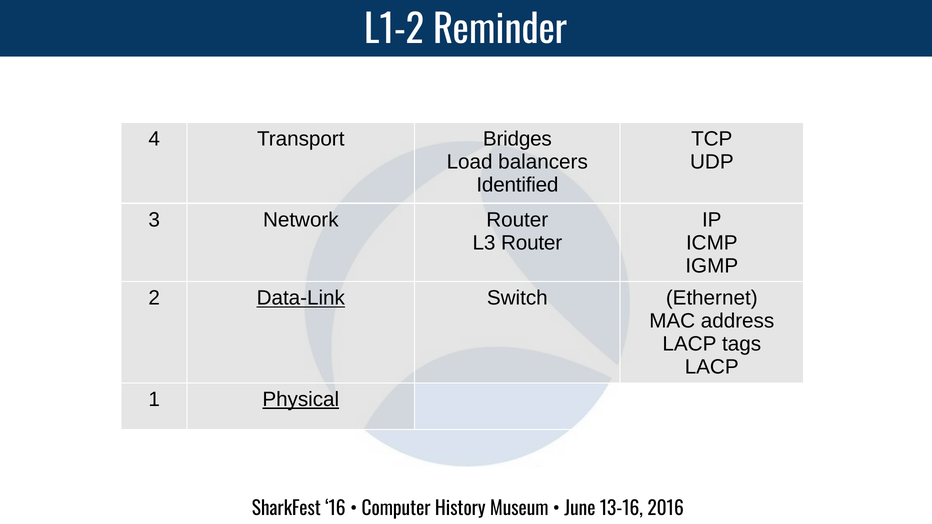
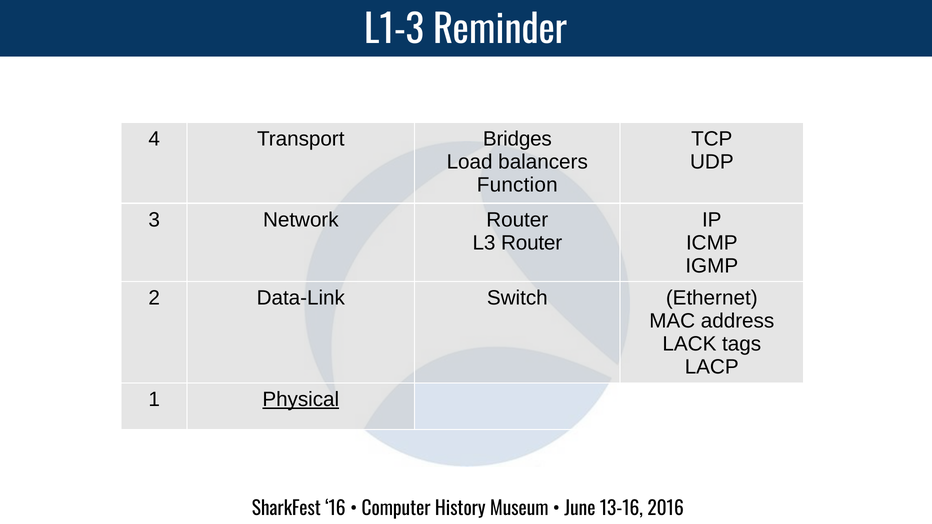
L1-2: L1-2 -> L1-3 (394, 31)
Identified: Identified -> Function (517, 185)
Data-Link underline: present -> none (301, 298)
LACP: LACP -> LACK (689, 344)
